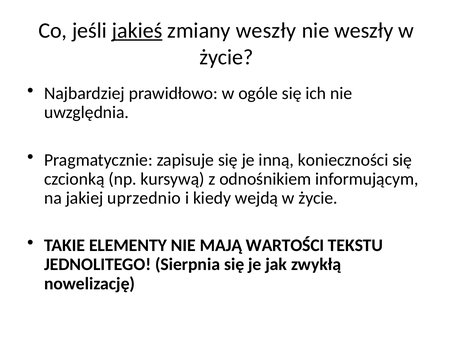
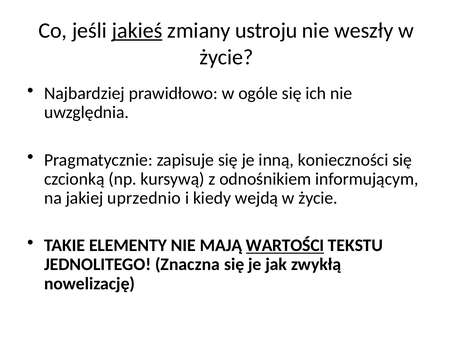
zmiany weszły: weszły -> ustroju (266, 31)
WARTOŚCI underline: none -> present (285, 245)
Sierpnia: Sierpnia -> Znaczna (188, 264)
